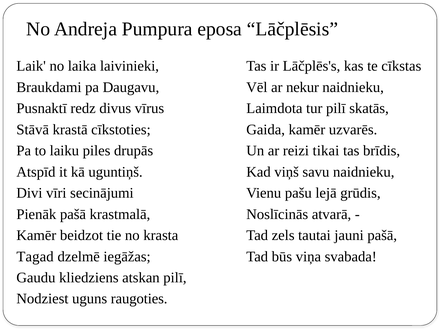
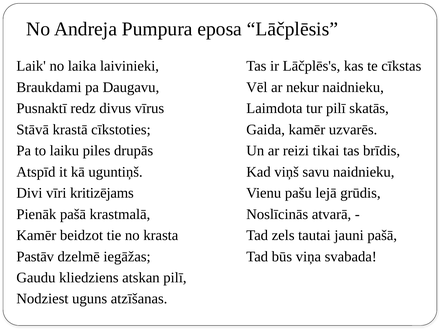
secinājumi: secinājumi -> kritizējams (102, 193)
Tagad: Tagad -> Pastāv (35, 257)
raugoties: raugoties -> atzīšanas (139, 299)
